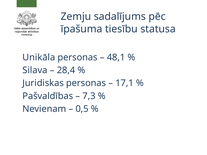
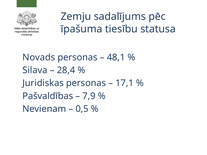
Unikāla: Unikāla -> Novads (39, 57)
7,3: 7,3 -> 7,9 (89, 96)
